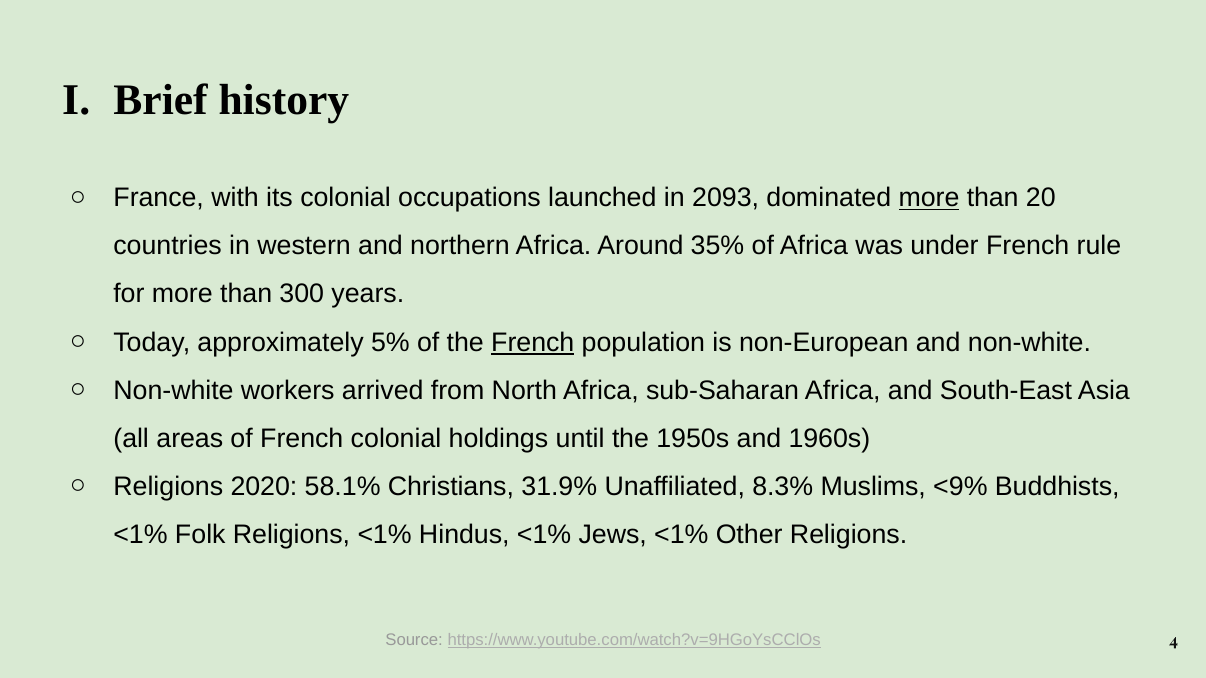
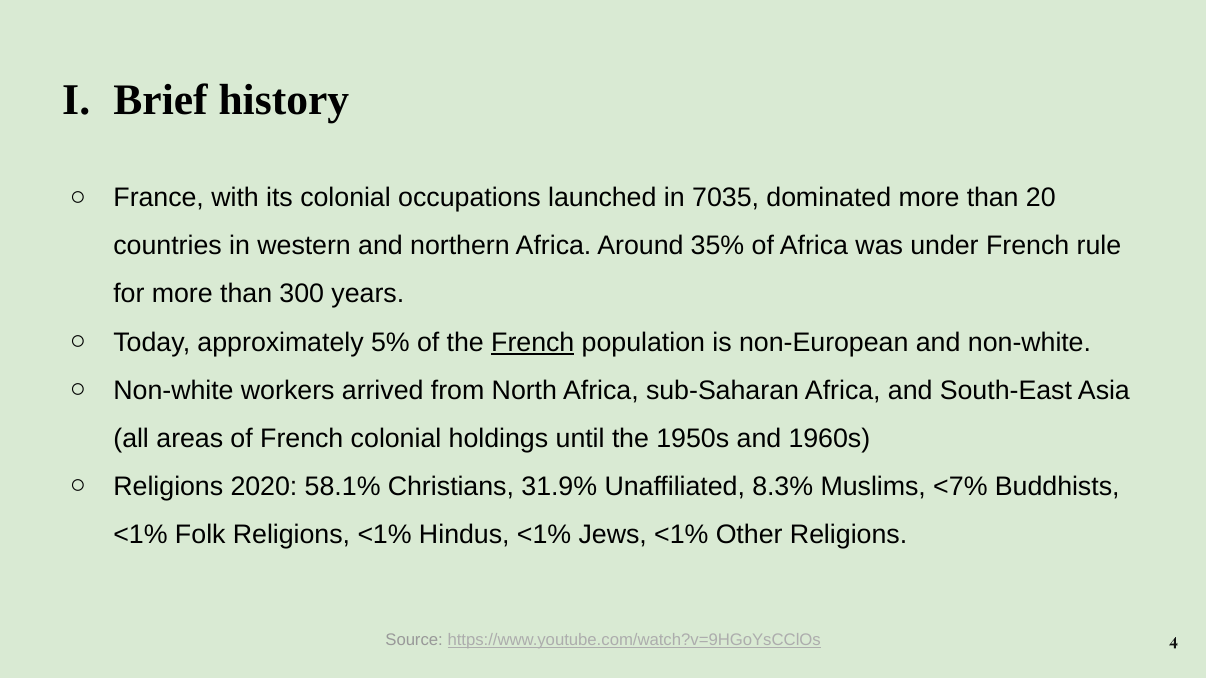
2093: 2093 -> 7035 (726, 198)
more underline: present -> none (929, 198)
<9%: <9% -> <7% (960, 487)
